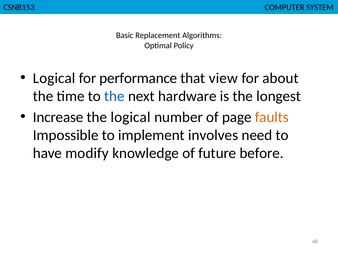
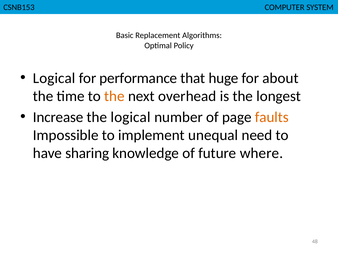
view: view -> huge (223, 78)
the colour: blue -> orange (114, 96)
hardware: hardware -> overhead (187, 96)
involves: involves -> unequal (213, 135)
modify: modify -> sharing (87, 153)
before: before -> where (261, 153)
